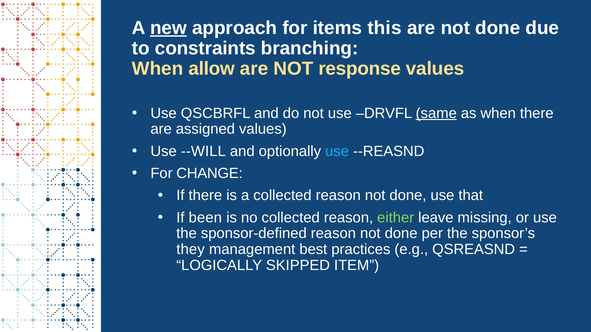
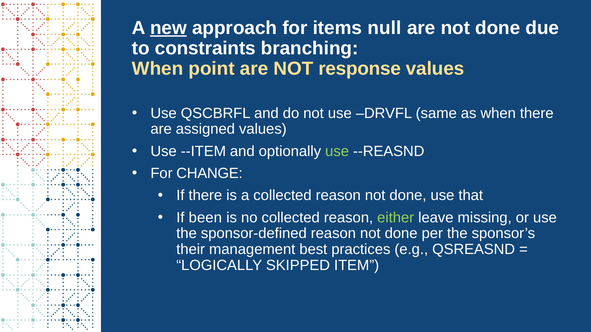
this: this -> null (384, 28)
allow: allow -> point (212, 69)
same underline: present -> none (436, 113)
--WILL: --WILL -> --ITEM (203, 151)
use colour: light blue -> light green (337, 151)
they: they -> their (191, 250)
